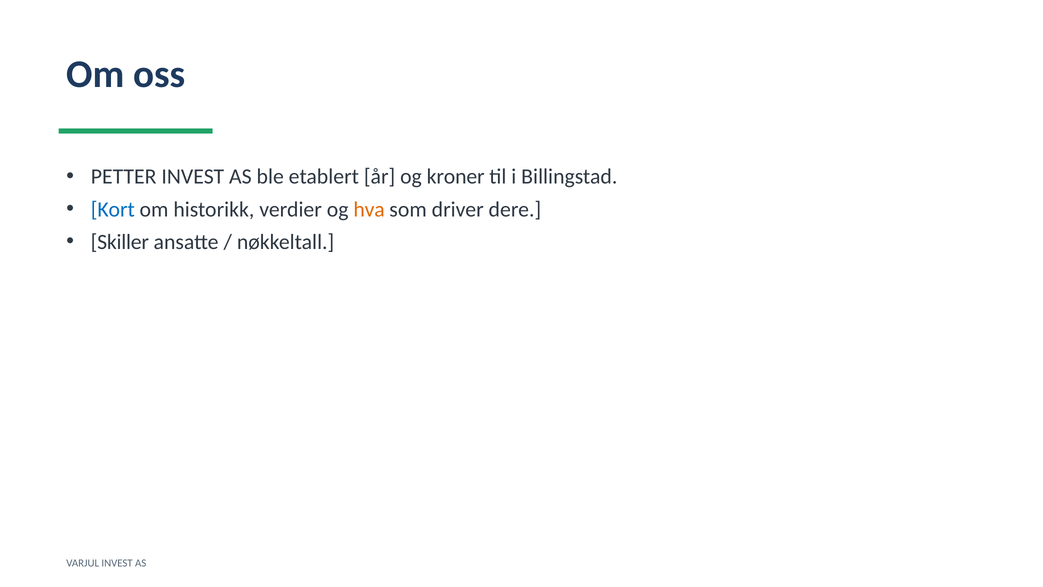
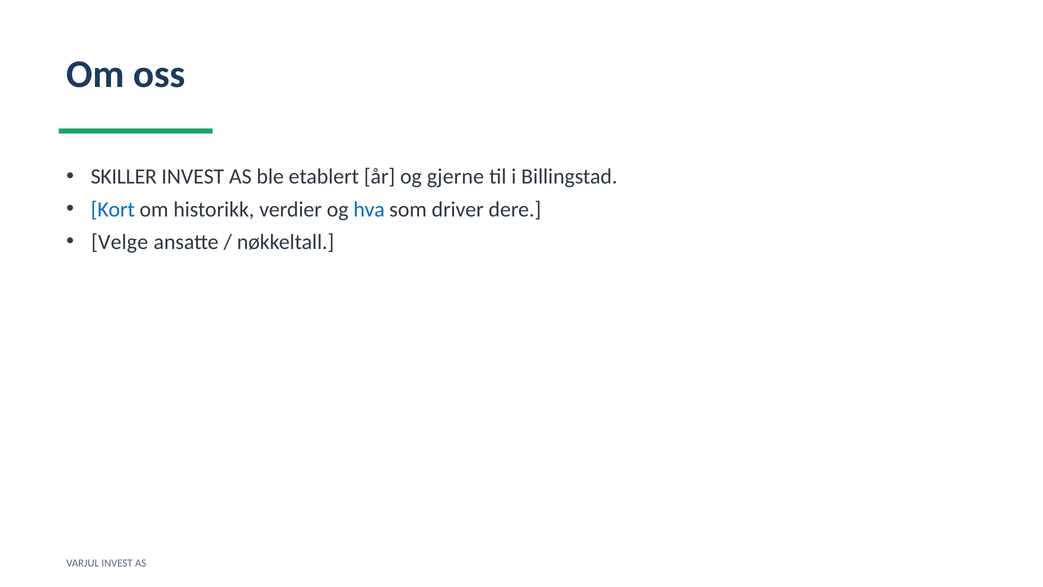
PETTER: PETTER -> SKILLER (124, 177)
kroner: kroner -> gjerne (455, 177)
hva colour: orange -> blue (369, 209)
Skiller: Skiller -> Velge (120, 242)
